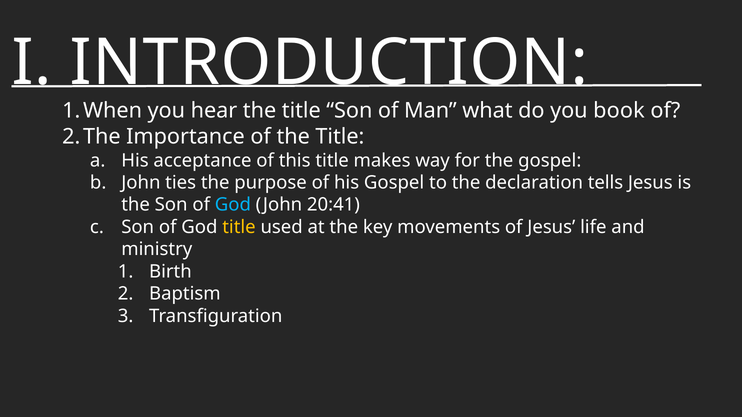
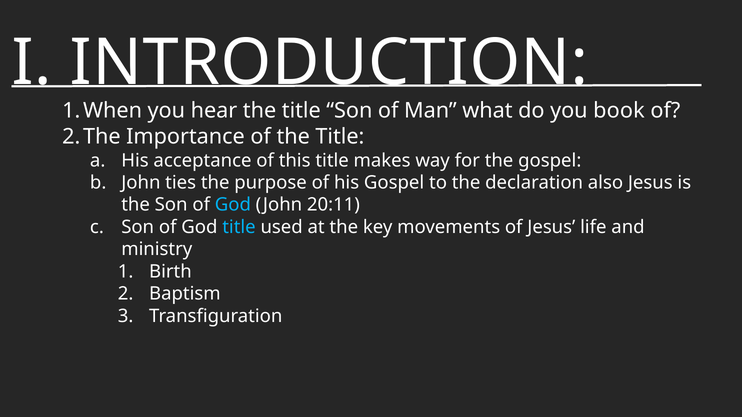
tells: tells -> also (605, 183)
20:41: 20:41 -> 20:11 (333, 205)
title colour: yellow -> light blue (239, 227)
